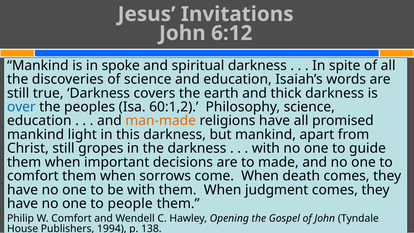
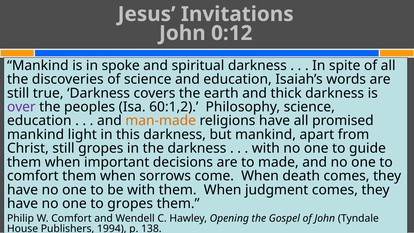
6:12: 6:12 -> 0:12 (232, 33)
over colour: blue -> purple (21, 107)
to people: people -> gropes (130, 204)
